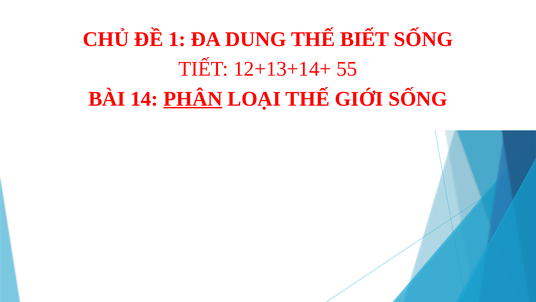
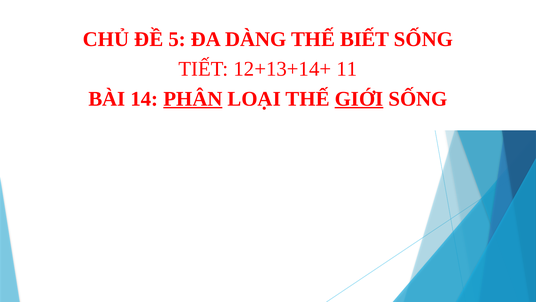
1: 1 -> 5 (177, 39)
DUNG: DUNG -> DÀNG (256, 39)
55: 55 -> 11 (347, 69)
GIỚI underline: none -> present (359, 99)
